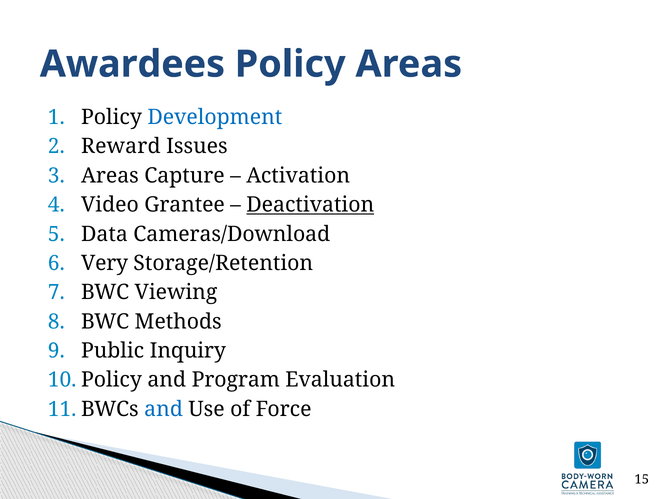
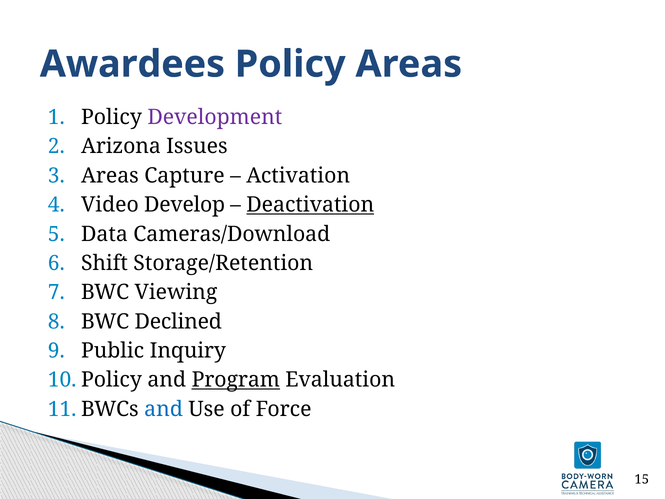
Development colour: blue -> purple (215, 117)
Reward: Reward -> Arizona (121, 146)
Grantee: Grantee -> Develop (185, 205)
Very: Very -> Shift (104, 263)
Methods: Methods -> Declined (178, 321)
Program underline: none -> present (236, 380)
